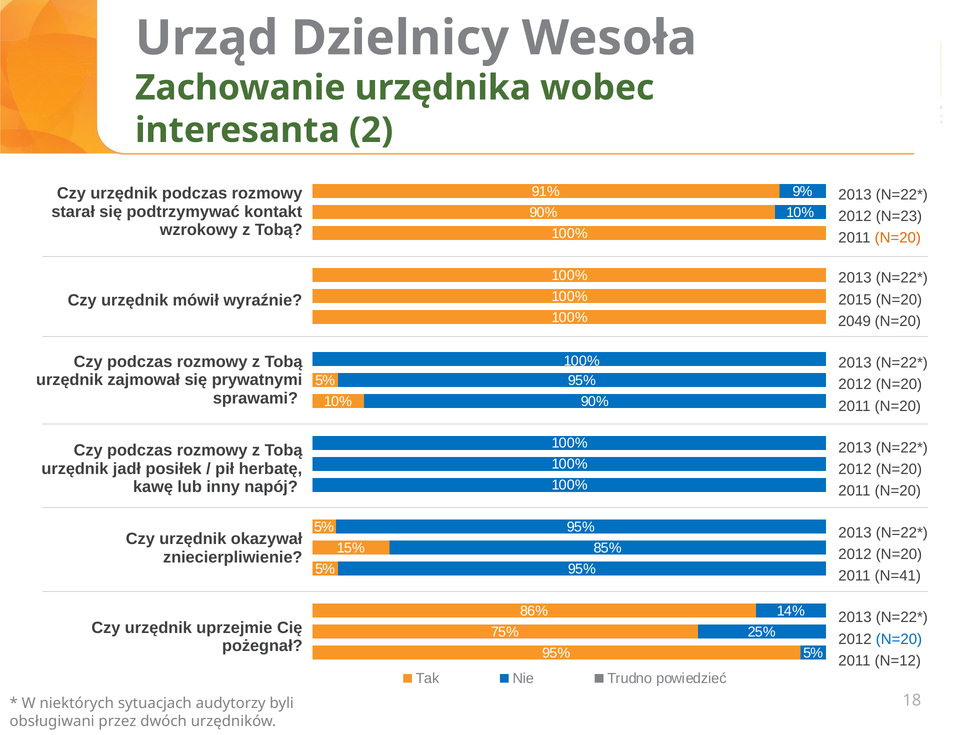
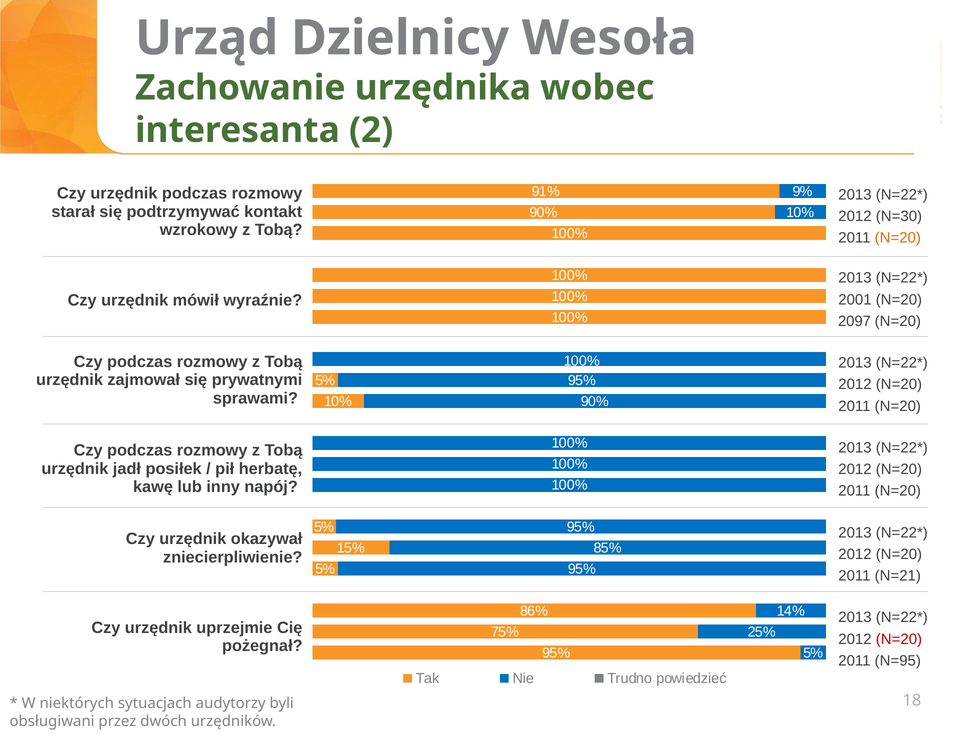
N=23: N=23 -> N=30 (899, 216)
2015: 2015 -> 2001 (855, 300)
2049: 2049 -> 2097 (854, 321)
N=41: N=41 -> N=21 (898, 576)
N=20 colour: blue -> red (899, 639)
N=12: N=12 -> N=95 (898, 661)
